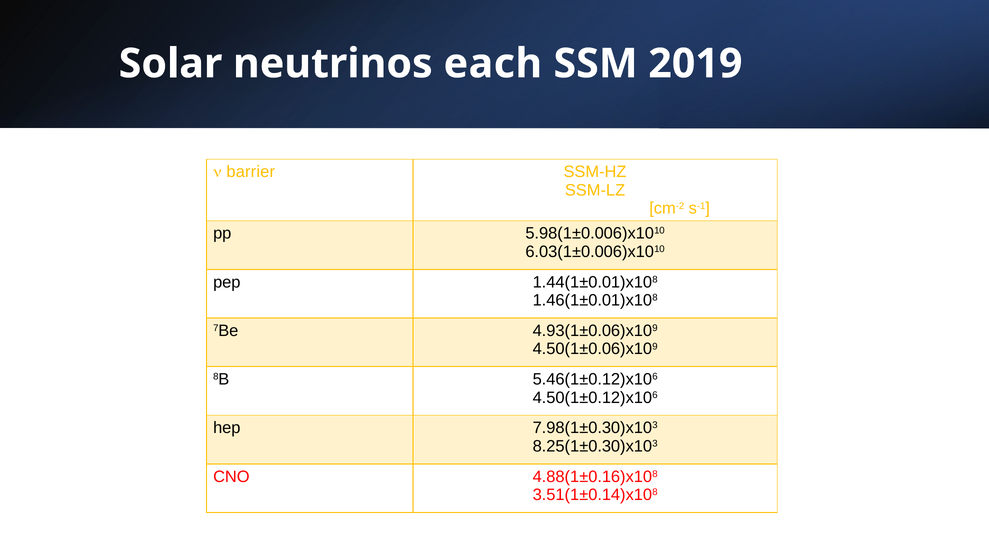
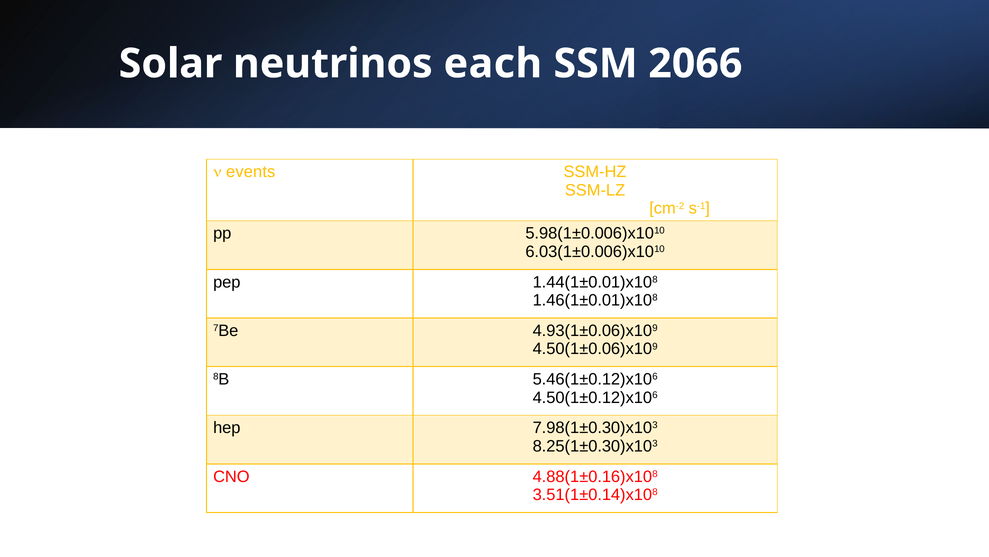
2019: 2019 -> 2066 (695, 64)
barrier: barrier -> events (251, 172)
